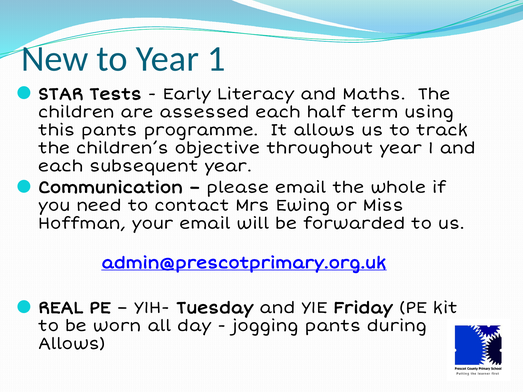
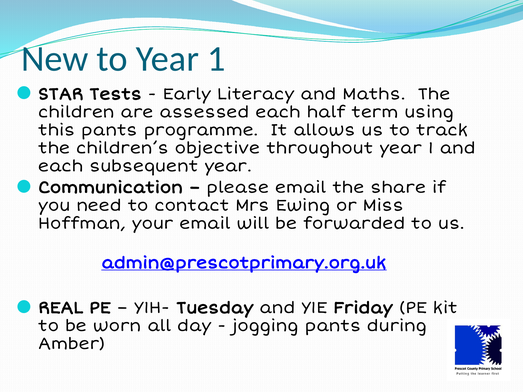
whole: whole -> share (398, 187)
Allows: Allows -> Amber (72, 344)
